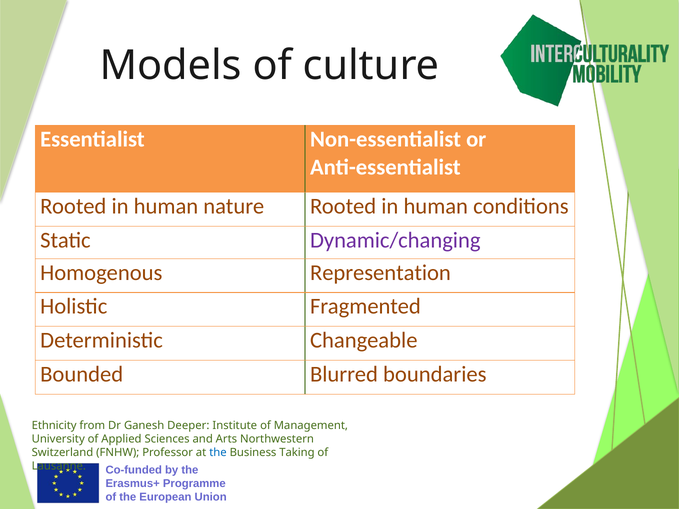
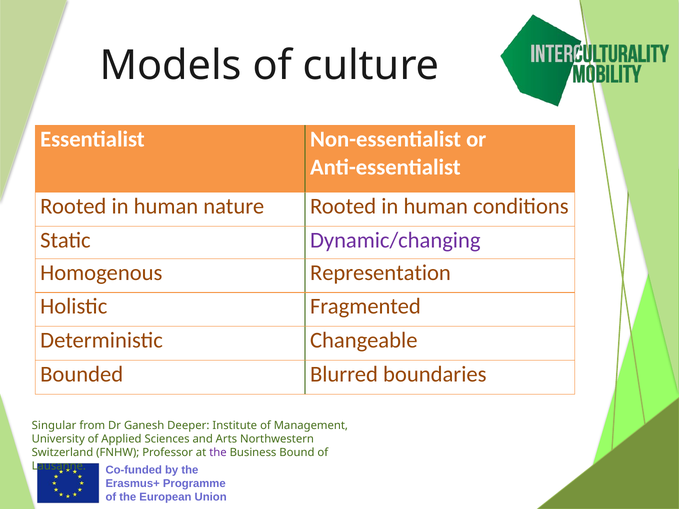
Ethnicity: Ethnicity -> Singular (54, 426)
the colour: blue -> purple (218, 453)
Taking: Taking -> Bound (297, 453)
